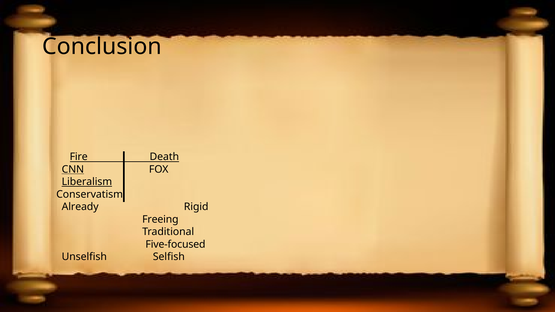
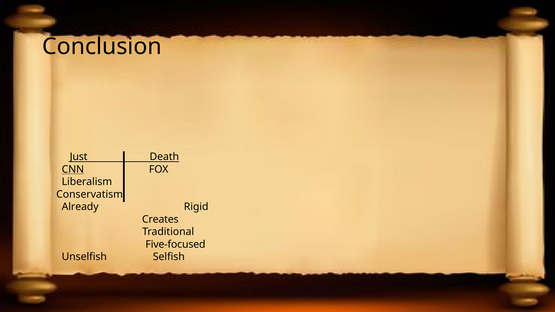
Fire: Fire -> Just (79, 157)
Liberalism underline: present -> none (87, 182)
Freeing: Freeing -> Creates (160, 219)
